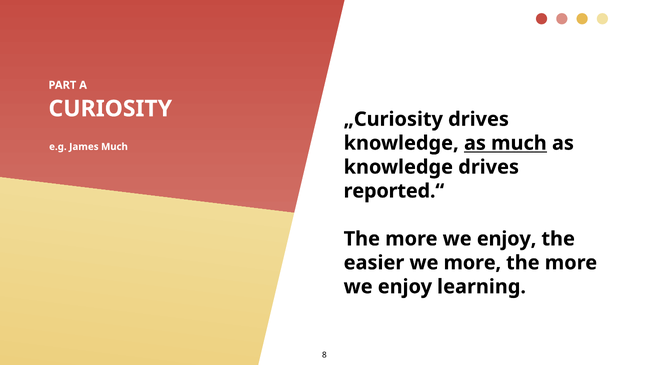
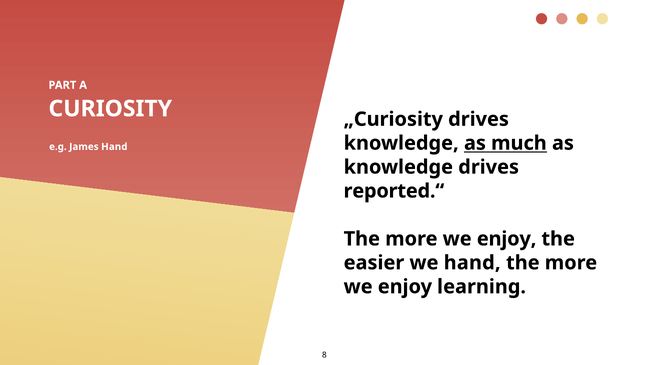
James Much: Much -> Hand (114, 147)
we more: more -> hand (472, 263)
